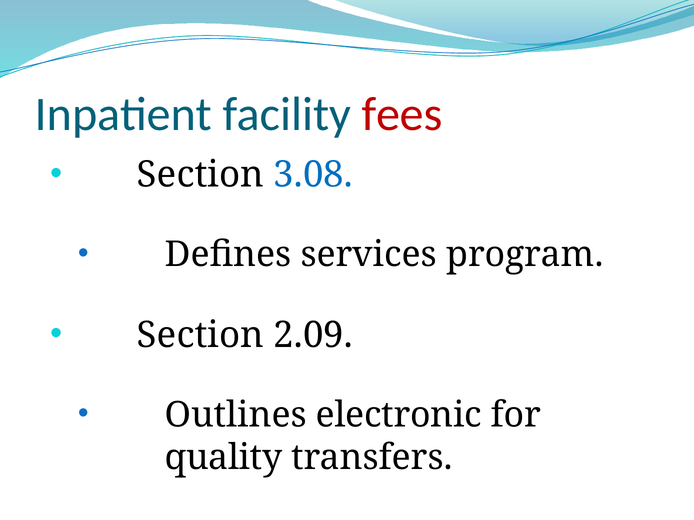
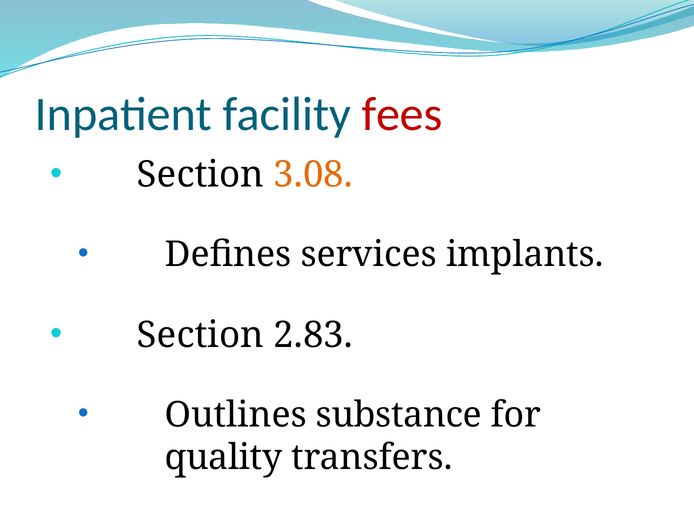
3.08 colour: blue -> orange (313, 175)
program: program -> implants (525, 255)
2.09: 2.09 -> 2.83 (313, 335)
electronic: electronic -> substance (399, 415)
